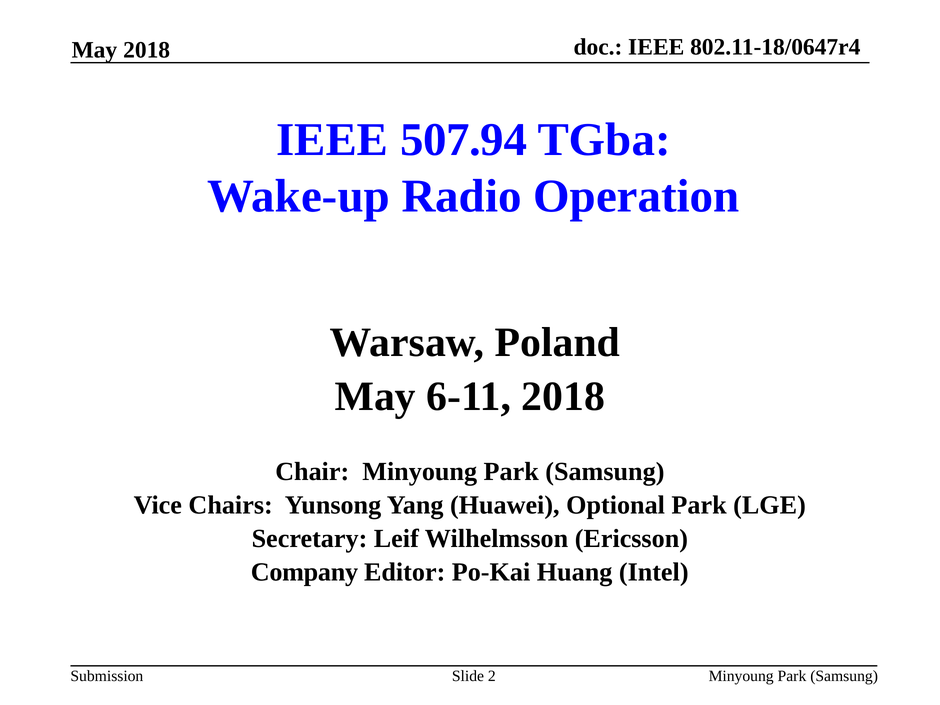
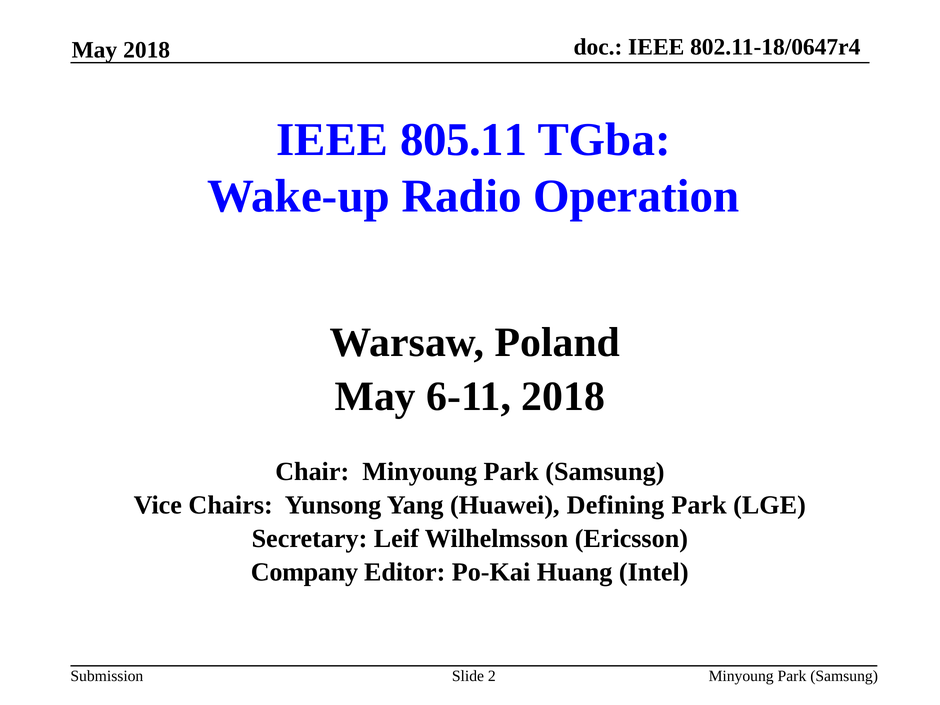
507.94: 507.94 -> 805.11 (464, 140)
Optional: Optional -> Defining (615, 505)
